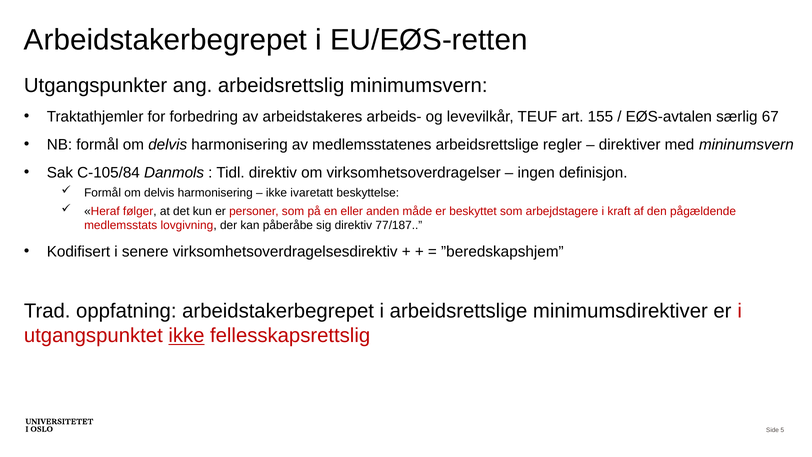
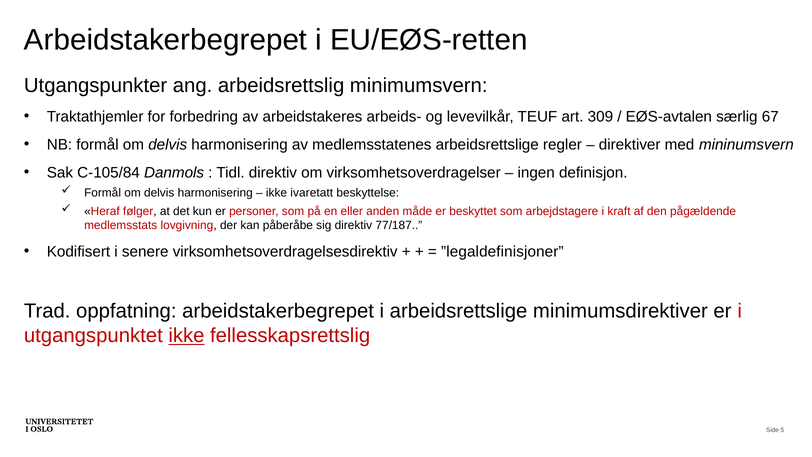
155: 155 -> 309 (600, 116)
”beredskapshjem: ”beredskapshjem -> ”legaldefinisjoner (502, 252)
